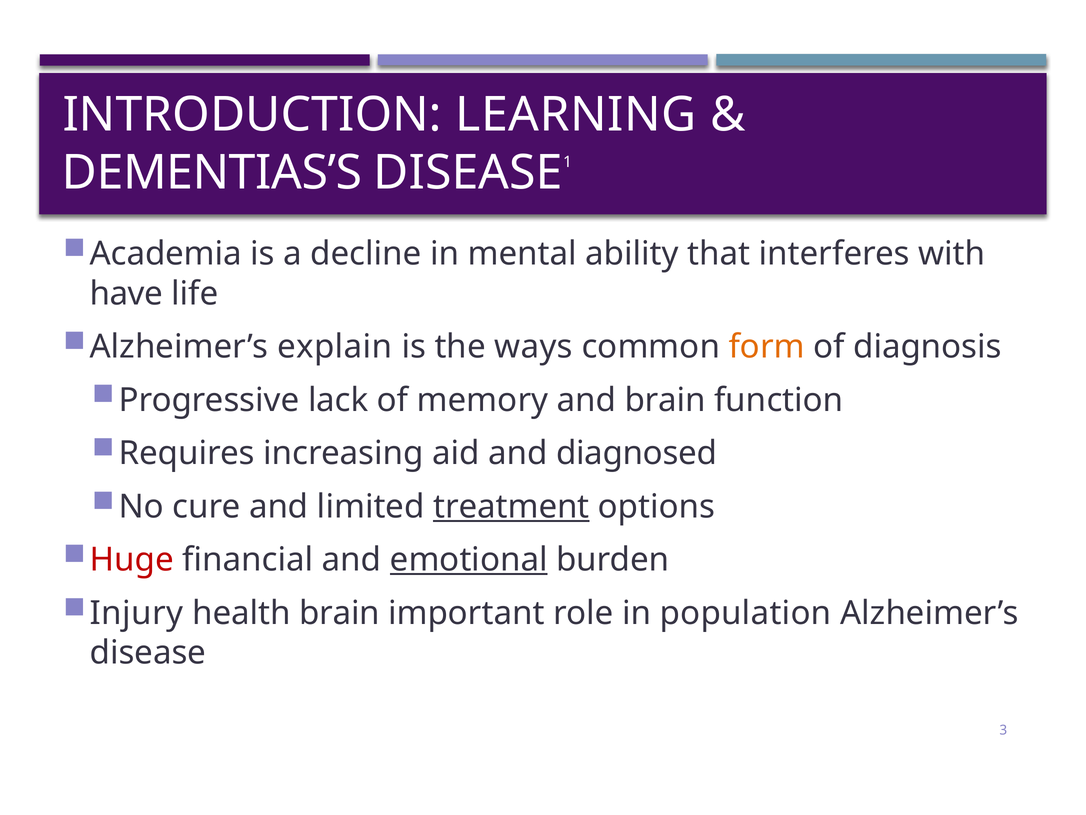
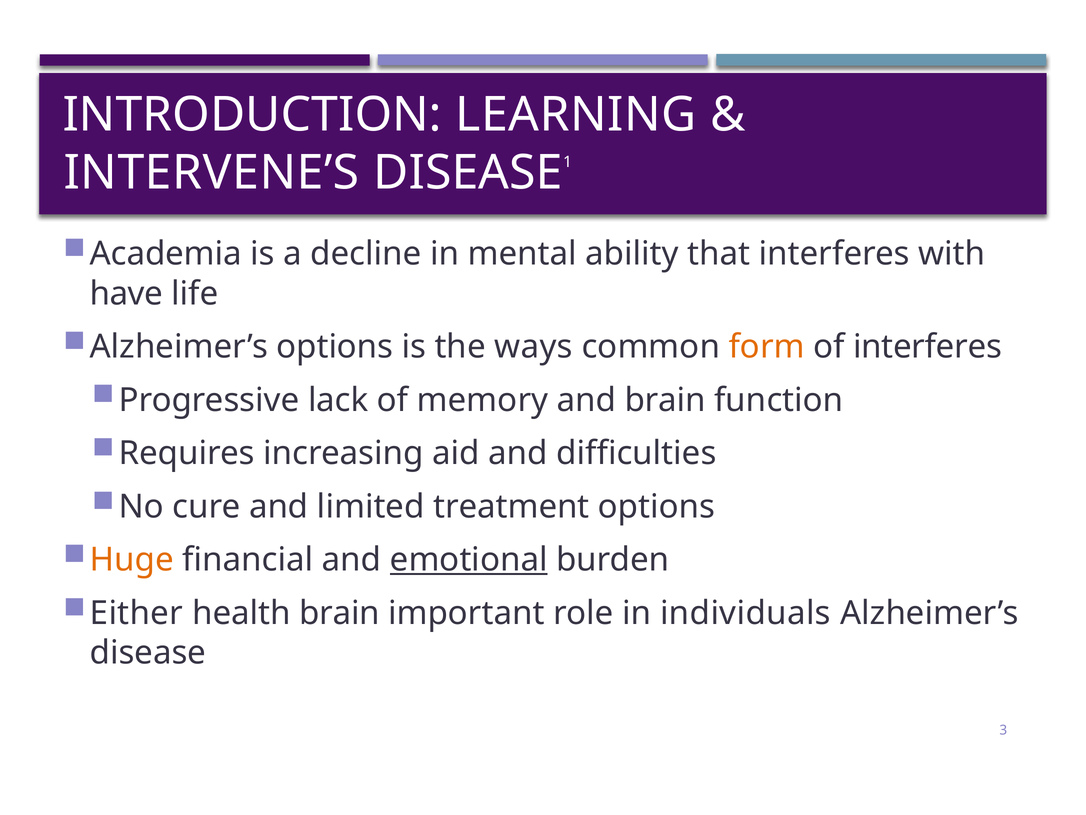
DEMENTIAS’S: DEMENTIAS’S -> INTERVENE’S (212, 173)
Alzheimer’s explain: explain -> options (335, 347)
of diagnosis: diagnosis -> interferes (927, 347)
diagnosed: diagnosed -> difficulties (636, 453)
treatment underline: present -> none (511, 506)
Huge colour: red -> orange (132, 560)
Injury: Injury -> Either (136, 613)
population: population -> individuals (745, 613)
